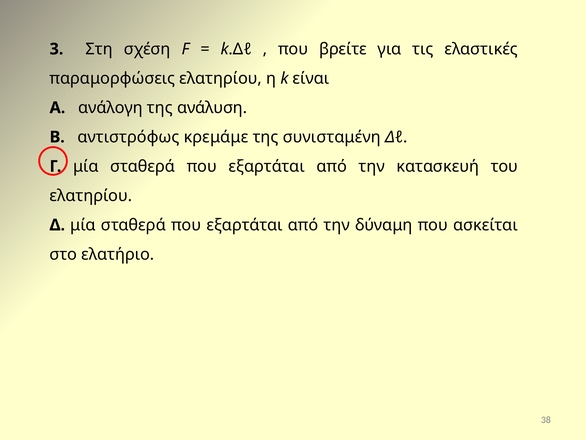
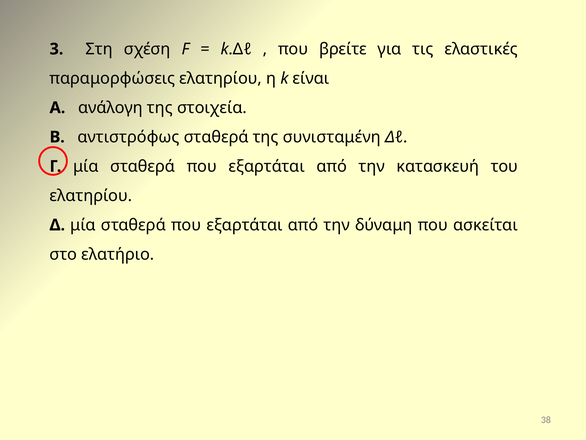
ανάλυση: ανάλυση -> στοιχεία (212, 108)
αντιστρόφως κρεμάμε: κρεμάμε -> σταθερά (216, 137)
